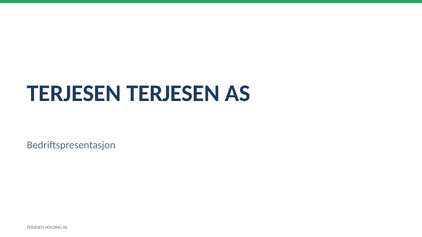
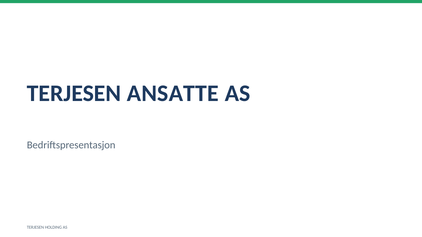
TERJESEN TERJESEN: TERJESEN -> ANSATTE (173, 94)
